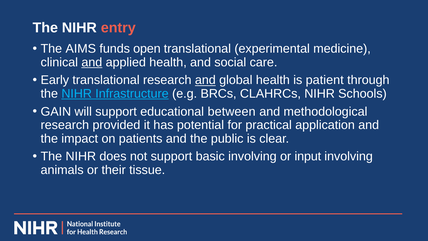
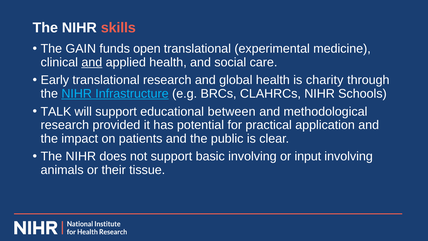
entry: entry -> skills (118, 28)
AIMS: AIMS -> GAIN (81, 49)
and underline: present -> none (205, 80)
patient: patient -> charity (325, 80)
GAIN: GAIN -> TALK (56, 112)
